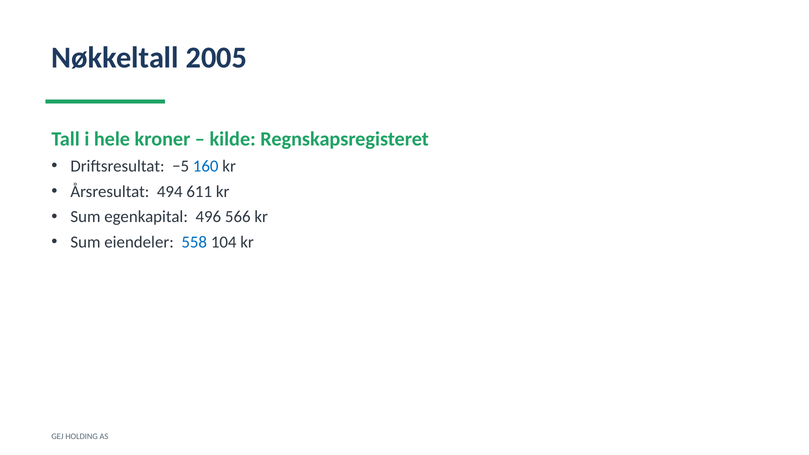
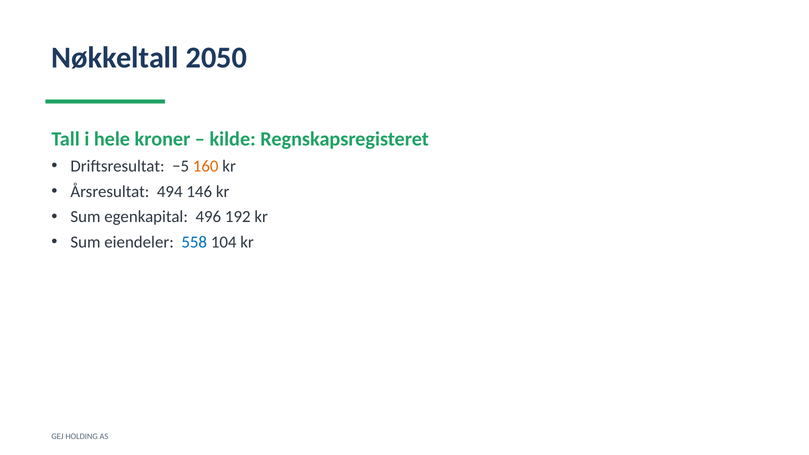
2005: 2005 -> 2050 (216, 58)
160 colour: blue -> orange (206, 166)
611: 611 -> 146 (199, 192)
566: 566 -> 192 (238, 217)
